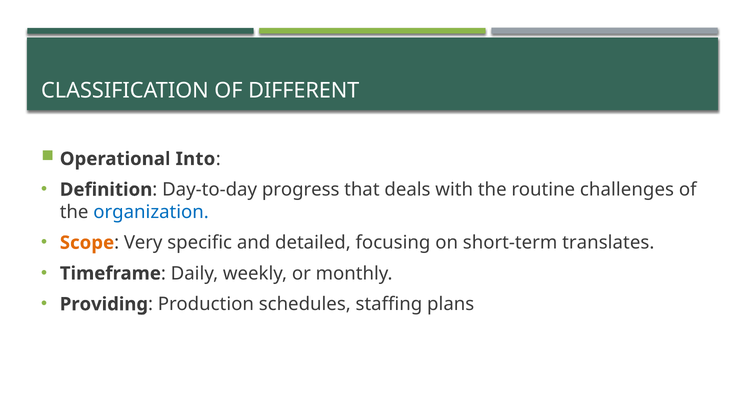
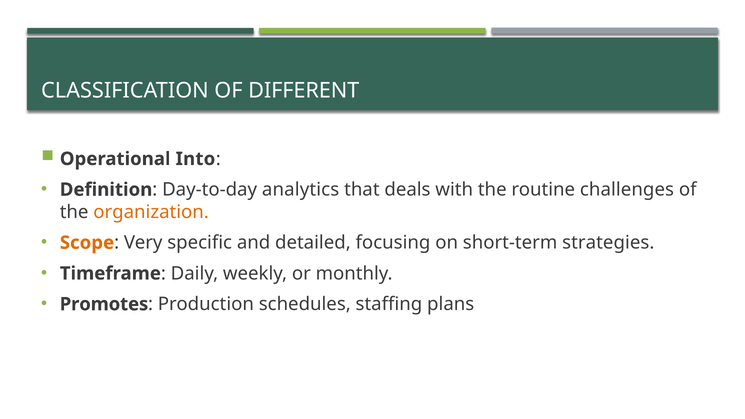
progress: progress -> analytics (301, 190)
organization colour: blue -> orange (151, 212)
translates: translates -> strategies (608, 243)
Providing: Providing -> Promotes (104, 304)
